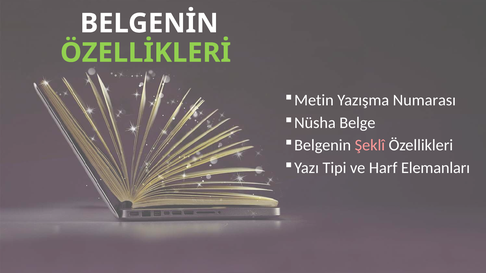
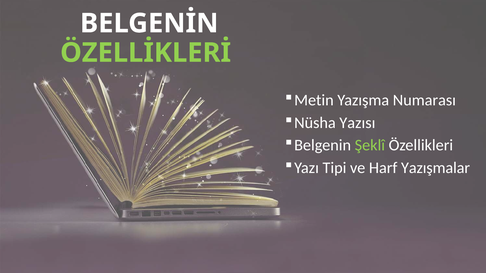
Belge: Belge -> Yazısı (357, 123)
Şeklî colour: pink -> light green (370, 146)
Elemanları: Elemanları -> Yazışmalar (436, 168)
